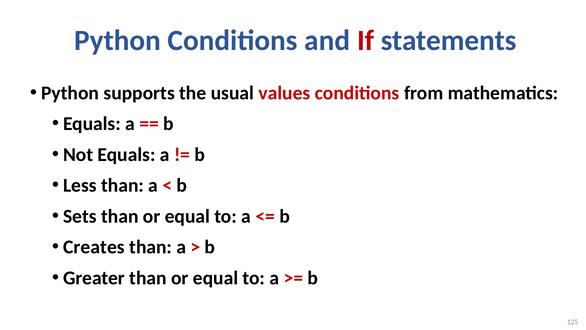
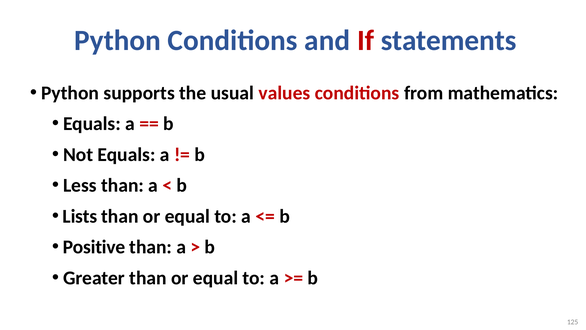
Sets: Sets -> Lists (80, 216)
Creates: Creates -> Positive (94, 247)
